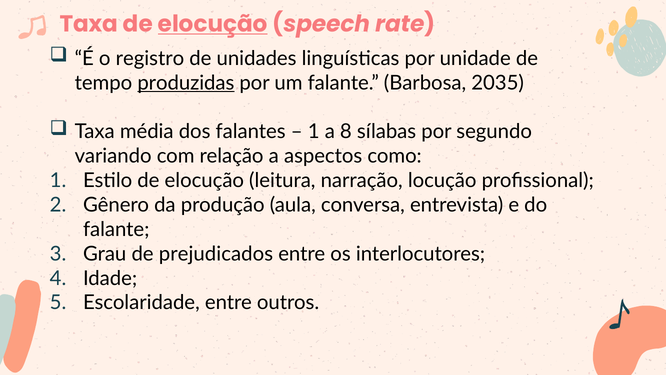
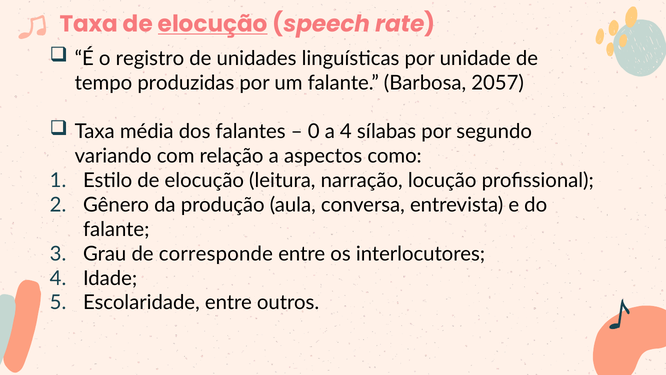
produzidas underline: present -> none (186, 83)
2035: 2035 -> 2057 (498, 83)
1: 1 -> 0 (314, 132)
a 8: 8 -> 4 (346, 132)
prejudicados: prejudicados -> corresponde (216, 254)
